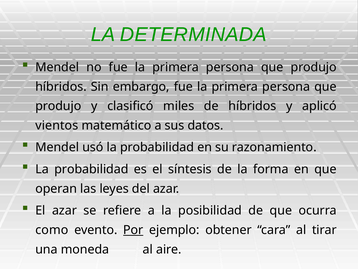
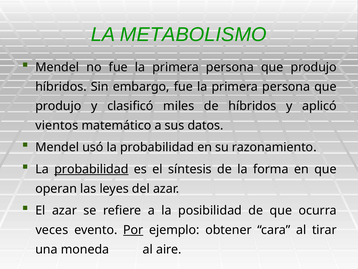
DETERMINADA: DETERMINADA -> METABOLISMO (193, 34)
probabilidad underline: none -> present (91, 169)
como: como -> veces (52, 230)
